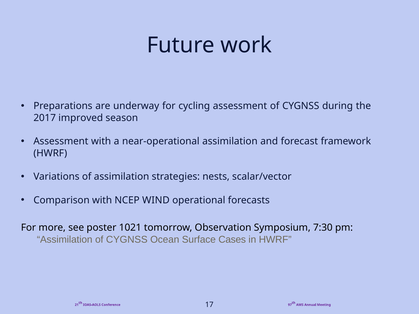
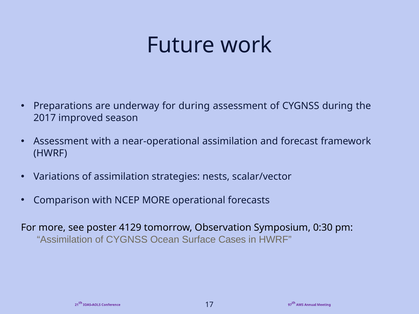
for cycling: cycling -> during (194, 106)
NCEP WIND: WIND -> MORE (156, 200)
1021: 1021 -> 4129 (130, 228)
7:30: 7:30 -> 0:30 (323, 228)
